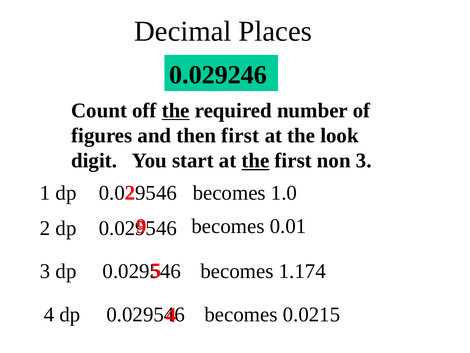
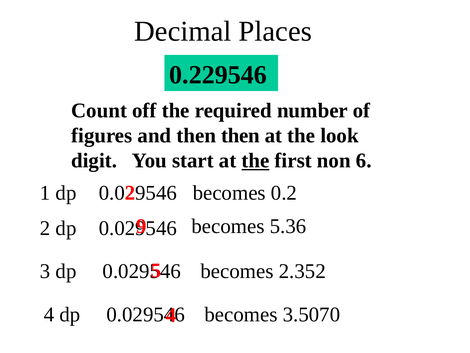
0.029246: 0.029246 -> 0.229546 (218, 75)
the underline: present -> none (176, 110)
then first: first -> then (240, 135)
non 3: 3 -> 6 (364, 160)
1.0: 1.0 -> 0.2 (284, 193)
0.01: 0.01 -> 5.36 (288, 226)
1.174: 1.174 -> 2.352 (302, 271)
0.0215: 0.0215 -> 3.5070 (311, 314)
